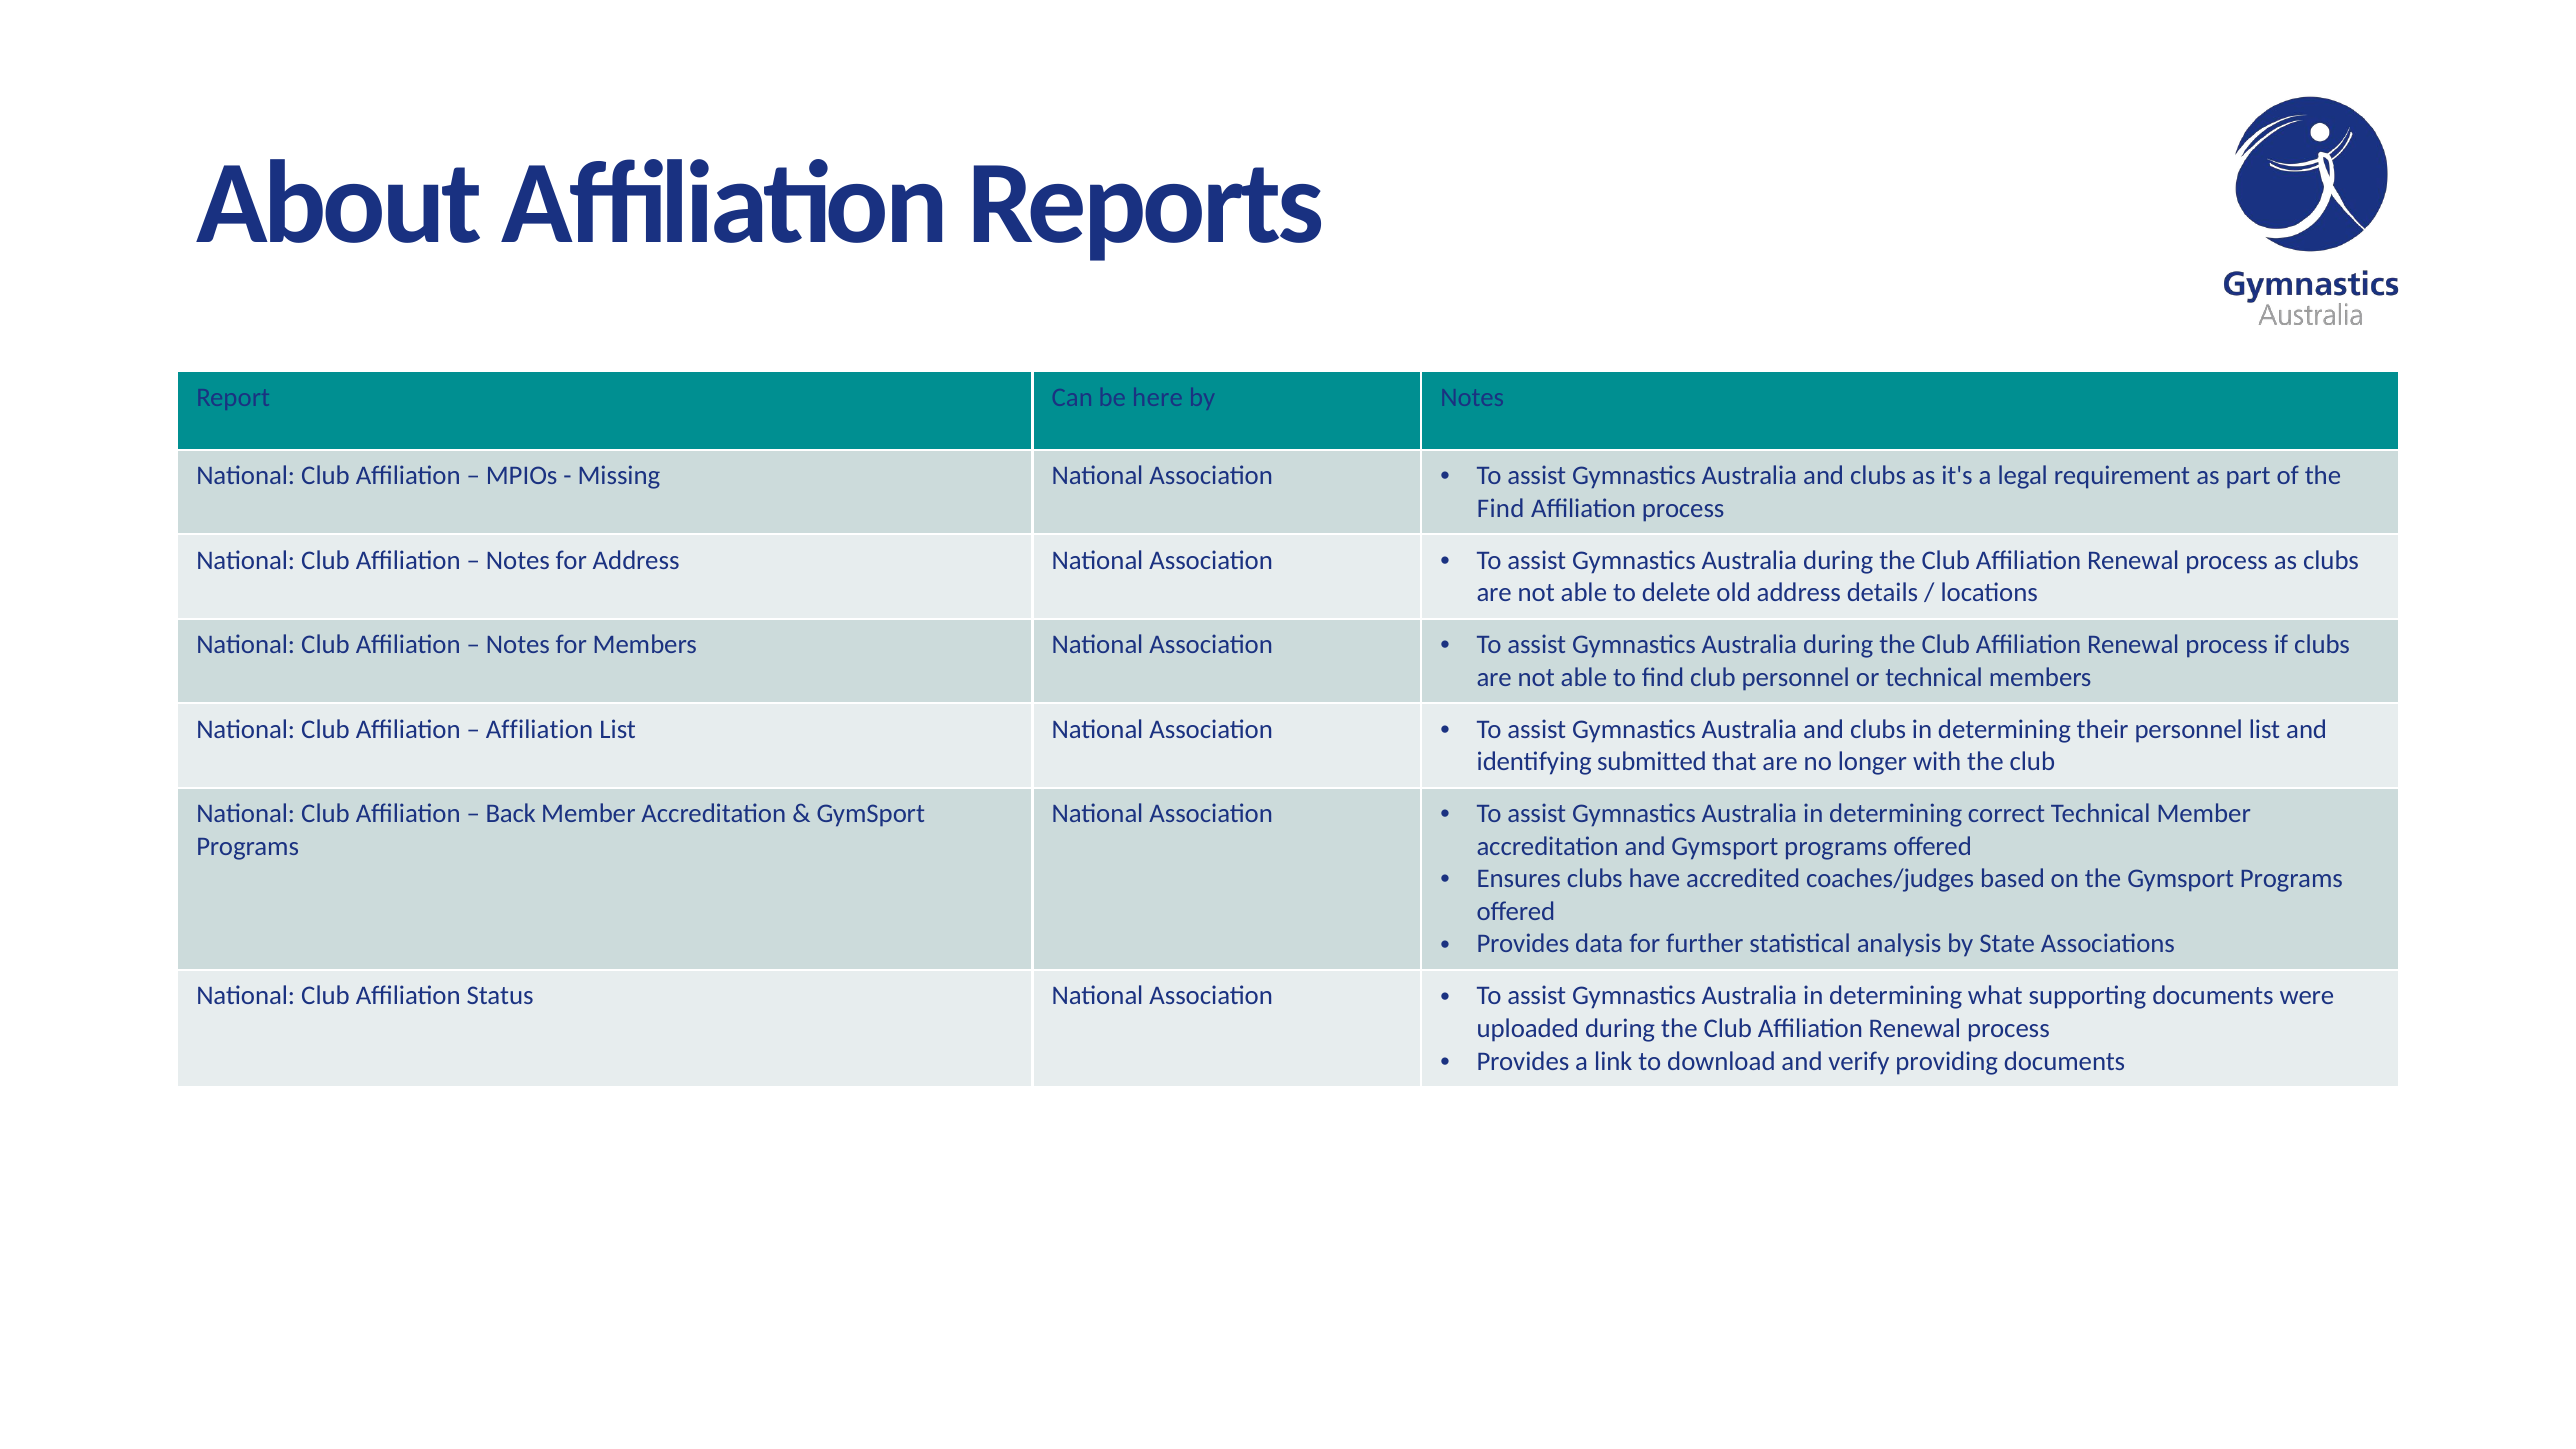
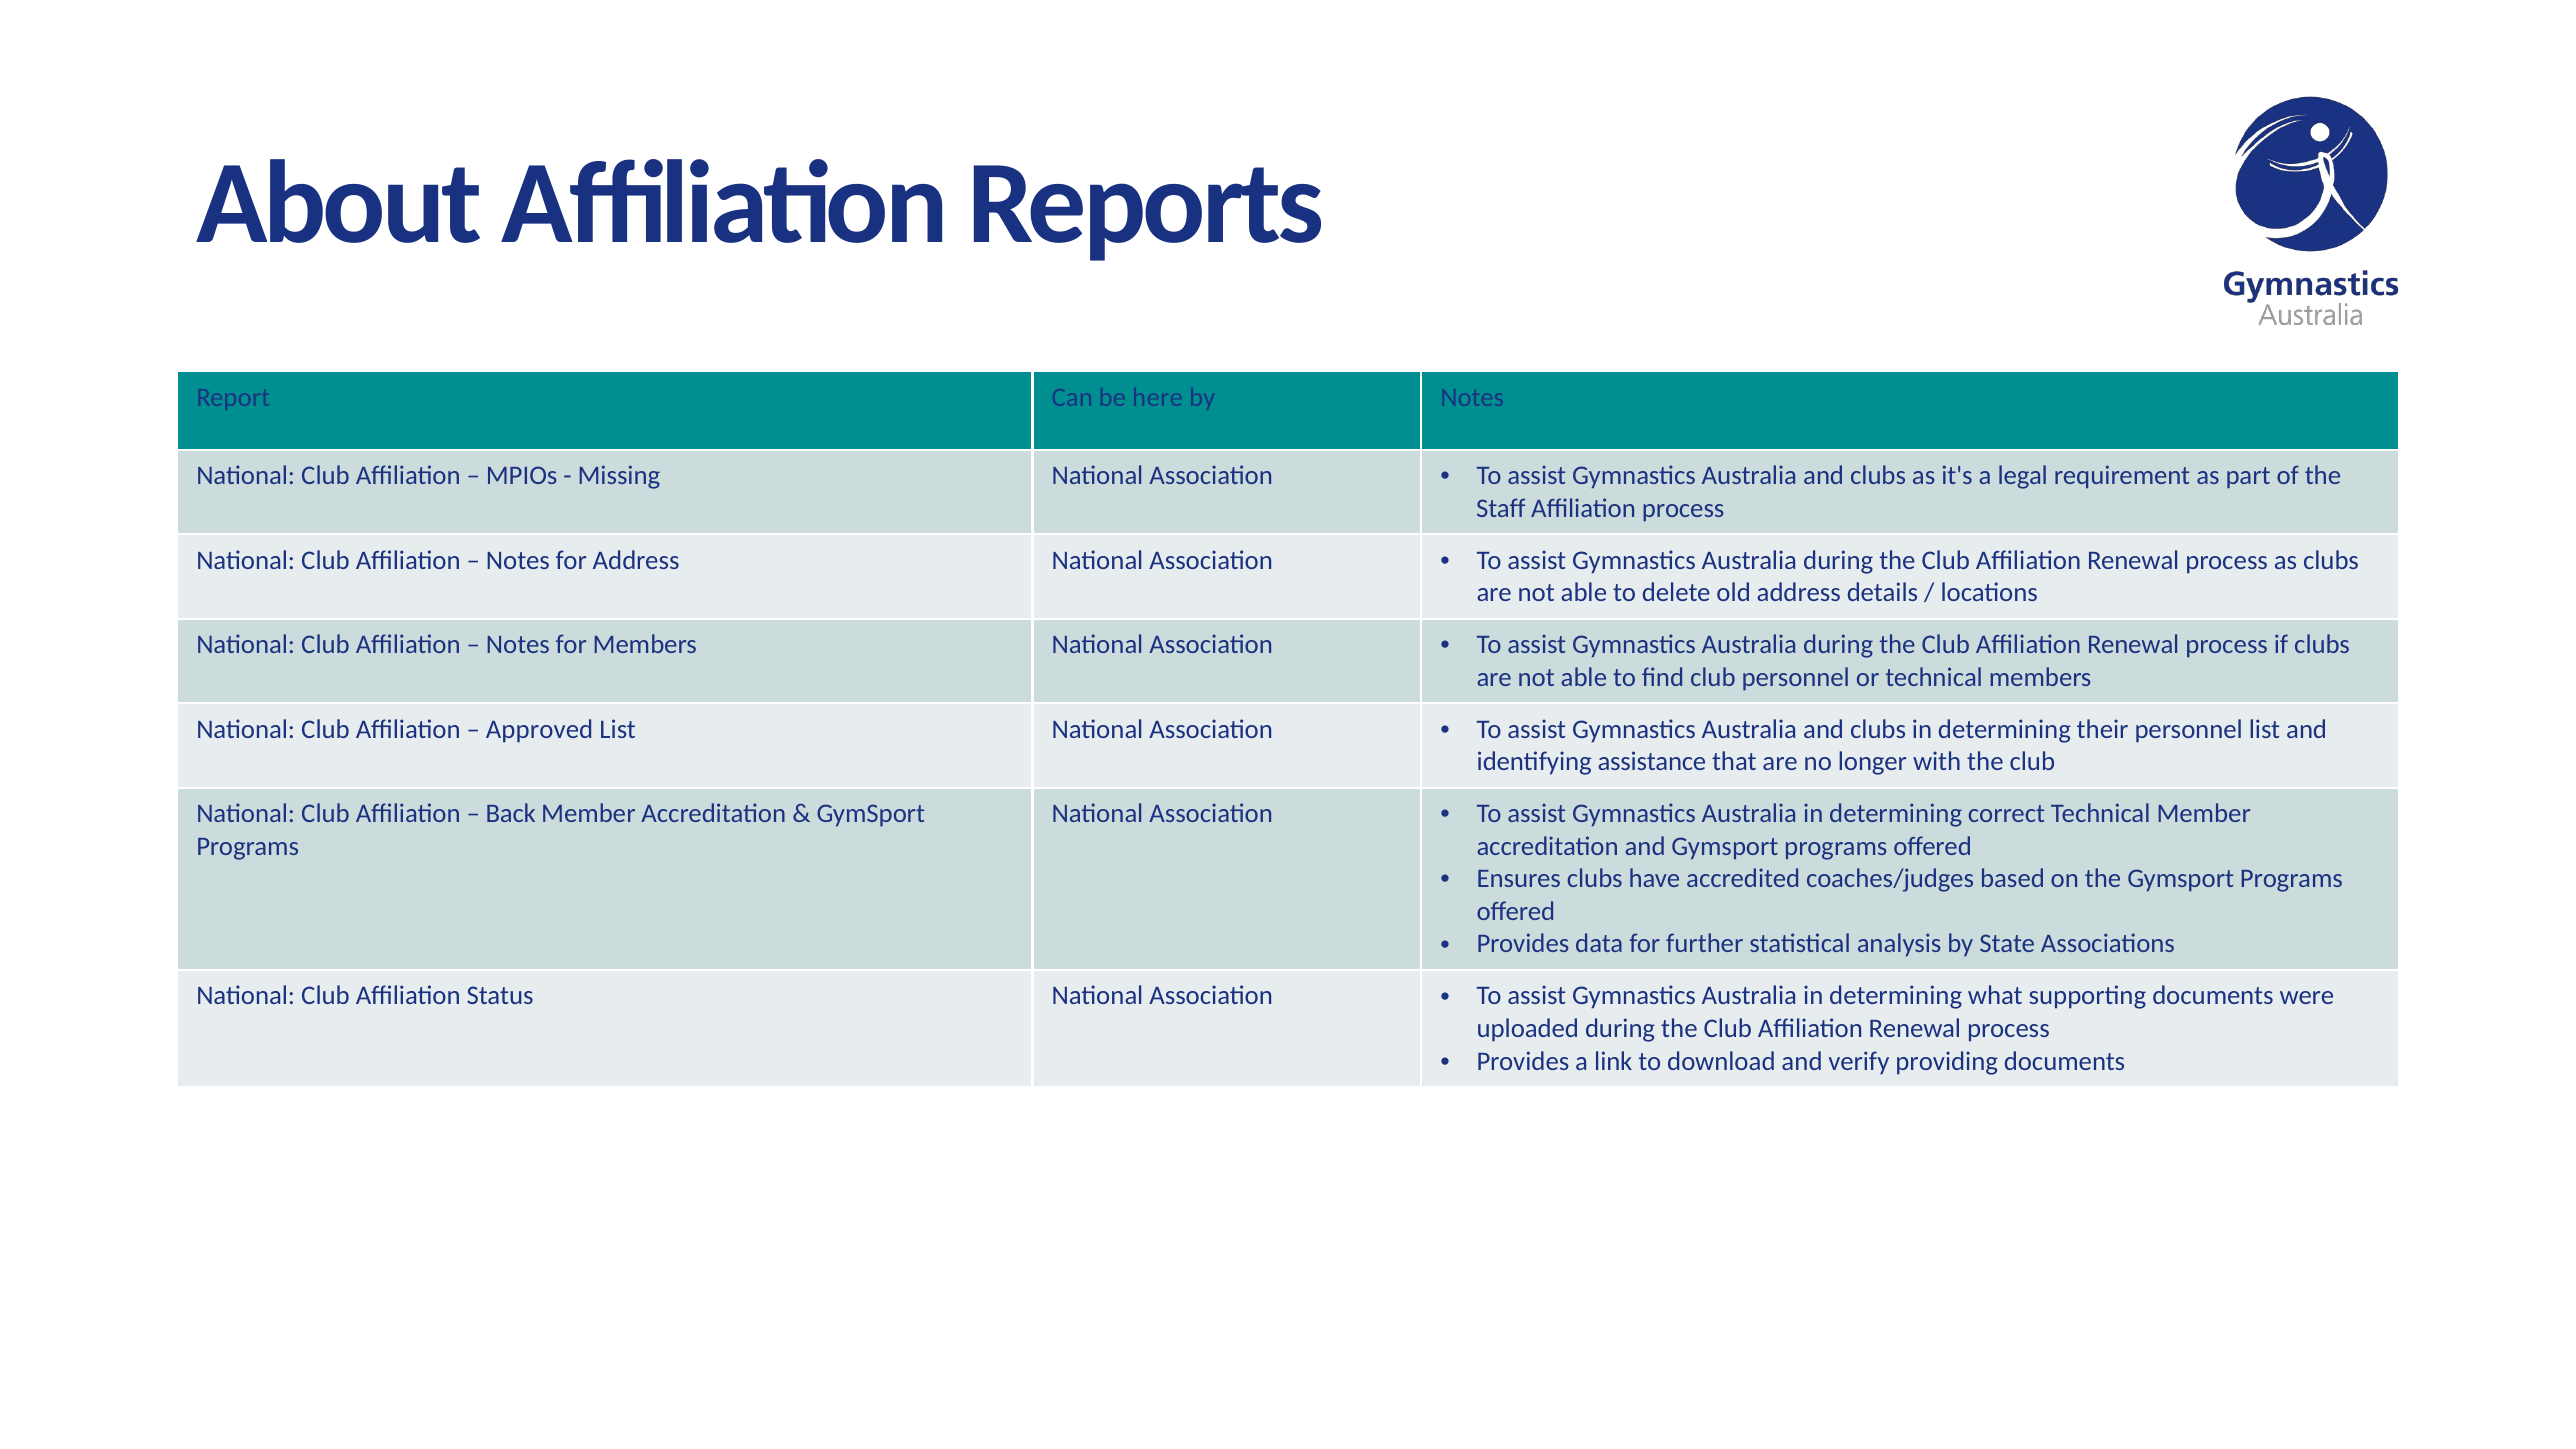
Find: Find -> Staff (1501, 508)
Affiliation: Affiliation -> Approved (540, 729)
submitted: submitted -> assistance (1652, 762)
